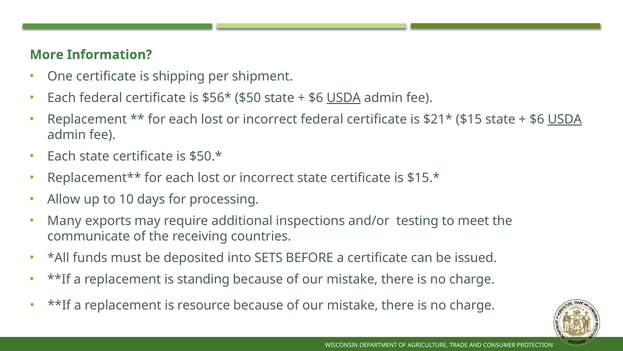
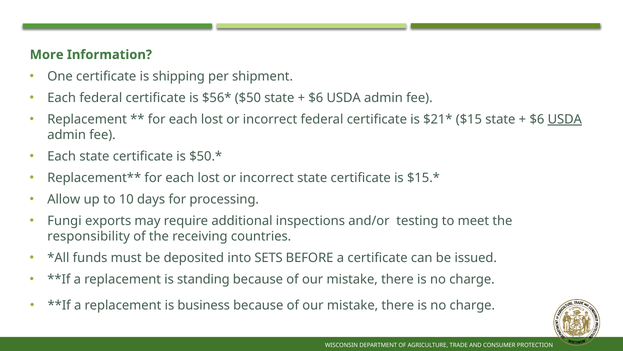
USDA underline: present -> none (344, 98)
Many: Many -> Fungi (64, 221)
communicate: communicate -> responsibility (89, 236)
resource: resource -> business (204, 305)
